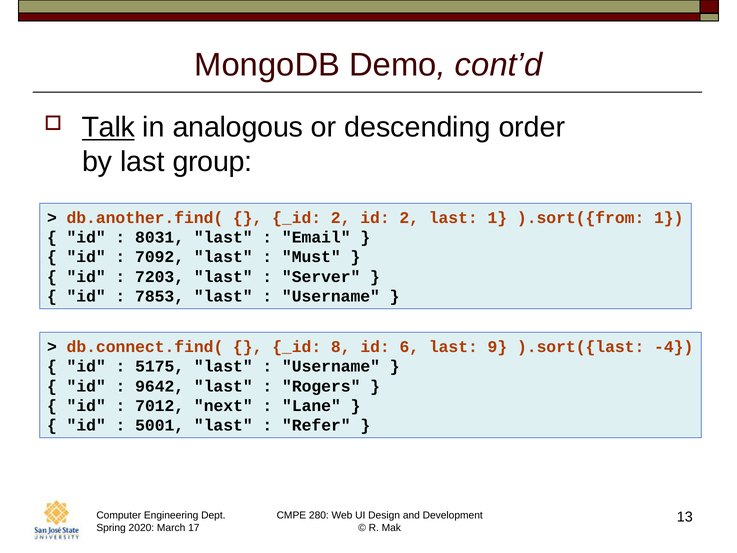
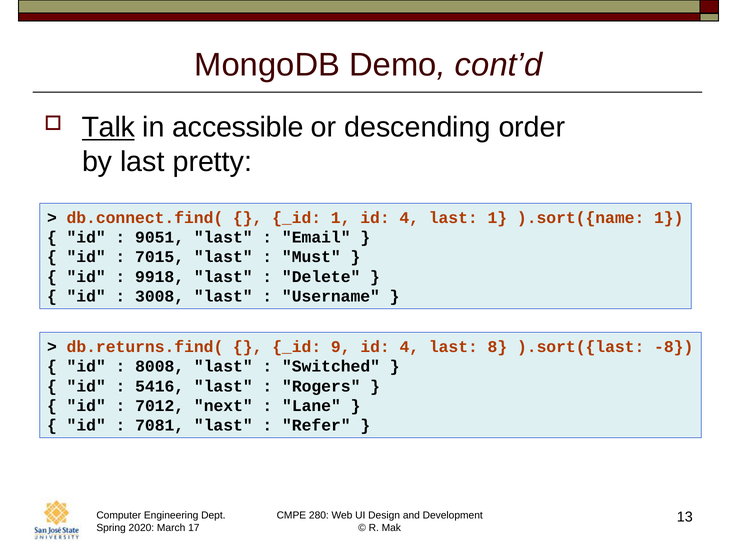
analogous: analogous -> accessible (238, 127)
group: group -> pretty (212, 162)
db.another.find(: db.another.find( -> db.connect.find( (145, 218)
_id 2: 2 -> 1 (341, 218)
2: 2 -> 4 (409, 218)
).sort({from: ).sort({from -> ).sort({name (581, 218)
8031: 8031 -> 9051 (160, 237)
7092: 7092 -> 7015 (160, 257)
7203: 7203 -> 9918 (160, 277)
Server: Server -> Delete (321, 277)
7853: 7853 -> 3008 (160, 296)
db.connect.find(: db.connect.find( -> db.returns.find( (145, 347)
8: 8 -> 9 (341, 347)
6: 6 -> 4 (409, 347)
9: 9 -> 8 (497, 347)
-4: -4 -> -8 (674, 347)
5175: 5175 -> 8008 (160, 366)
Username: Username -> Switched (331, 366)
9642: 9642 -> 5416 (160, 386)
5001: 5001 -> 7081 (160, 425)
